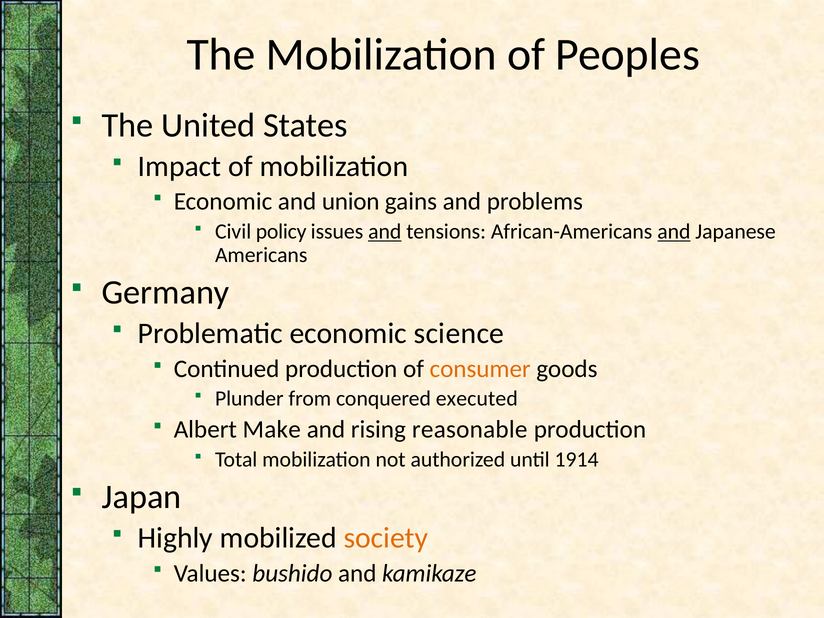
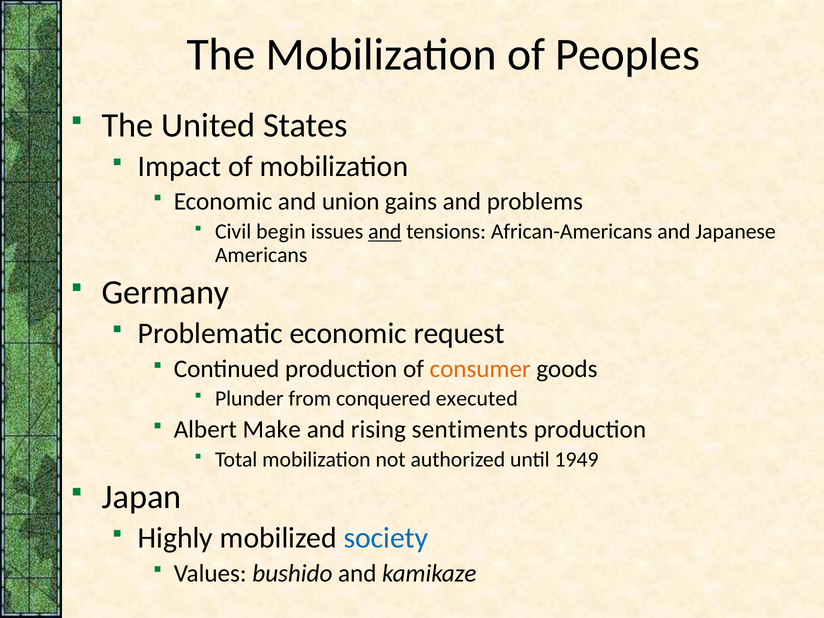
policy: policy -> begin (281, 232)
and underline: present -> none (674, 232)
science: science -> request (459, 334)
reasonable: reasonable -> sentiments (470, 430)
1914: 1914 -> 1949 (577, 459)
society colour: orange -> blue (386, 538)
